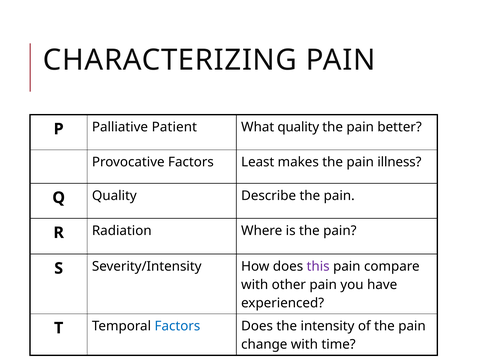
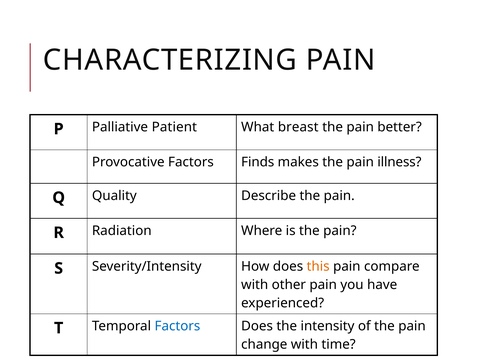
What quality: quality -> breast (298, 127)
Least: Least -> Finds (258, 162)
this colour: purple -> orange (318, 266)
